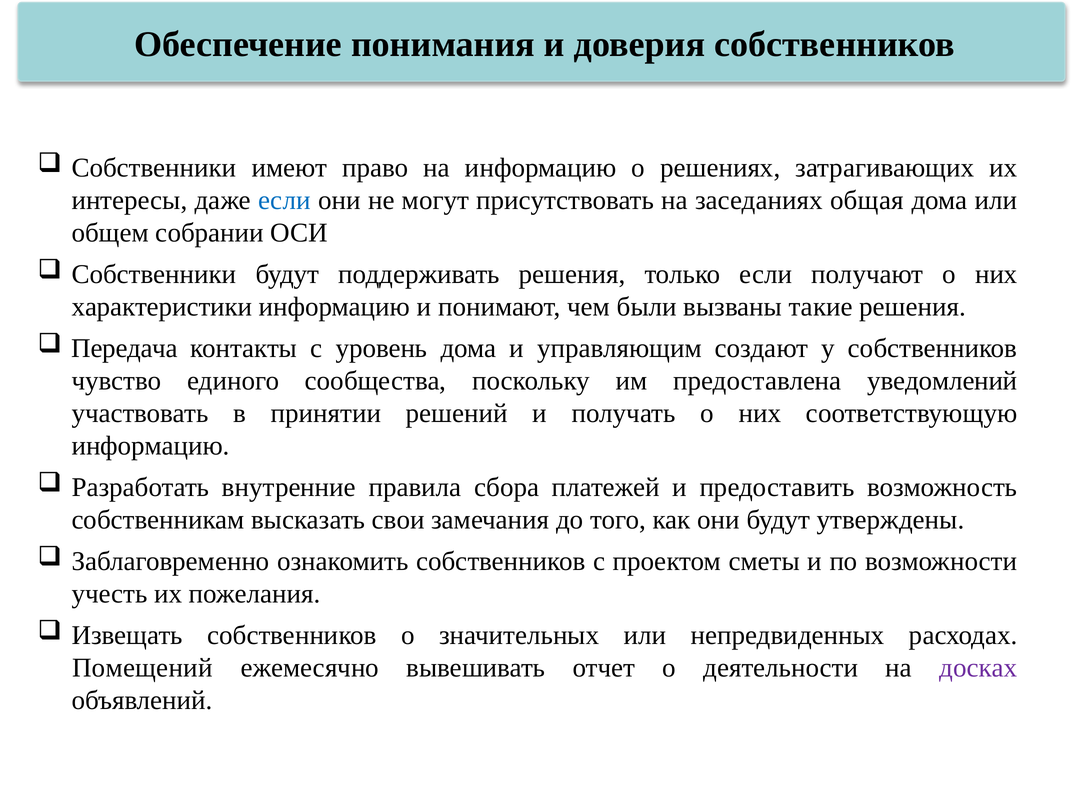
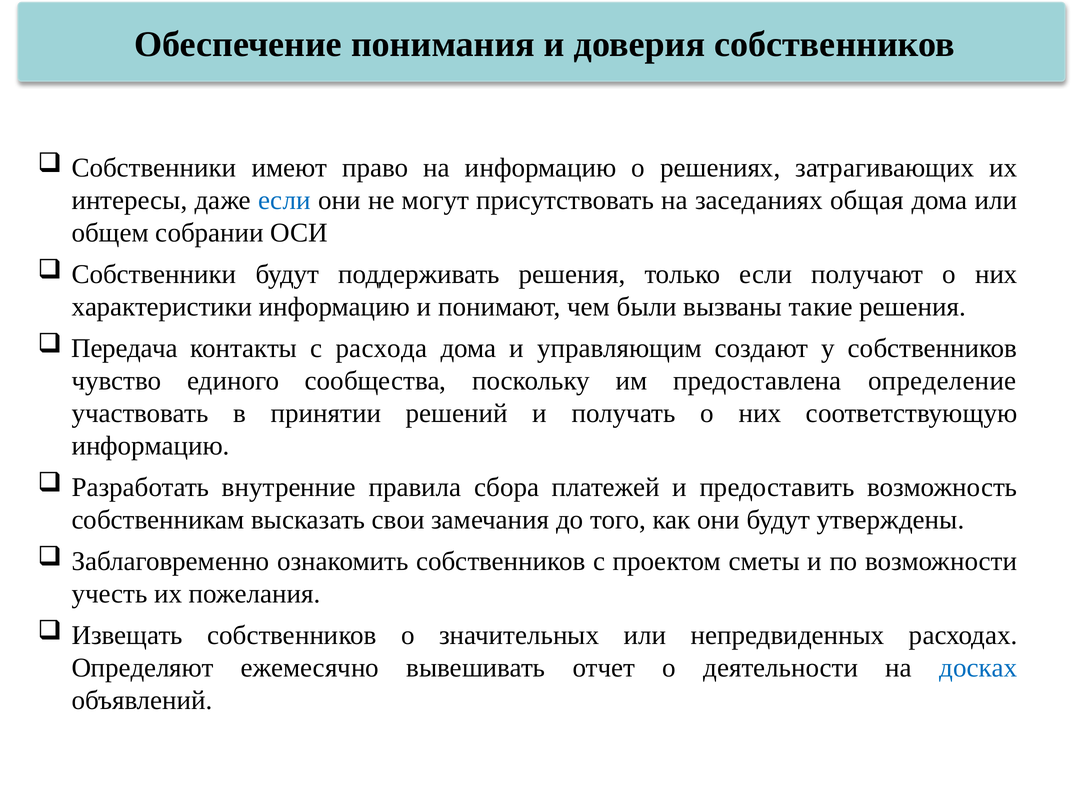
уровень: уровень -> расхода (381, 348)
уведомлений: уведомлений -> определение (942, 381)
Помещений: Помещений -> Определяют (143, 668)
досках colour: purple -> blue (978, 668)
